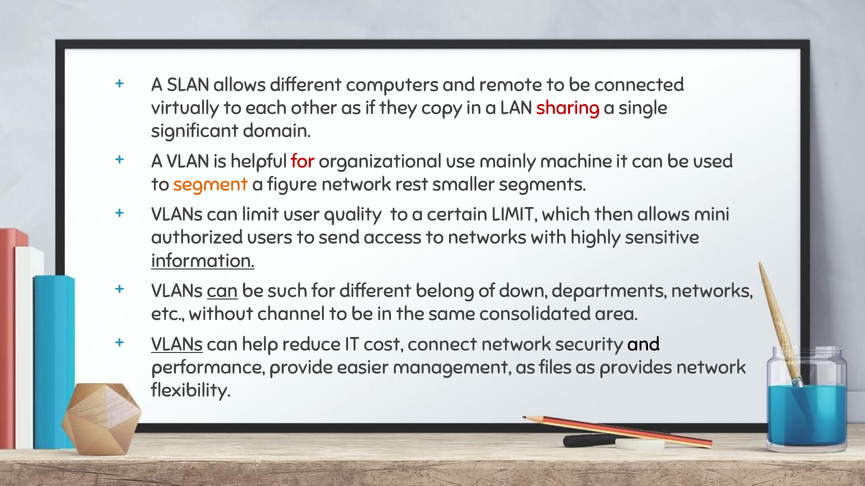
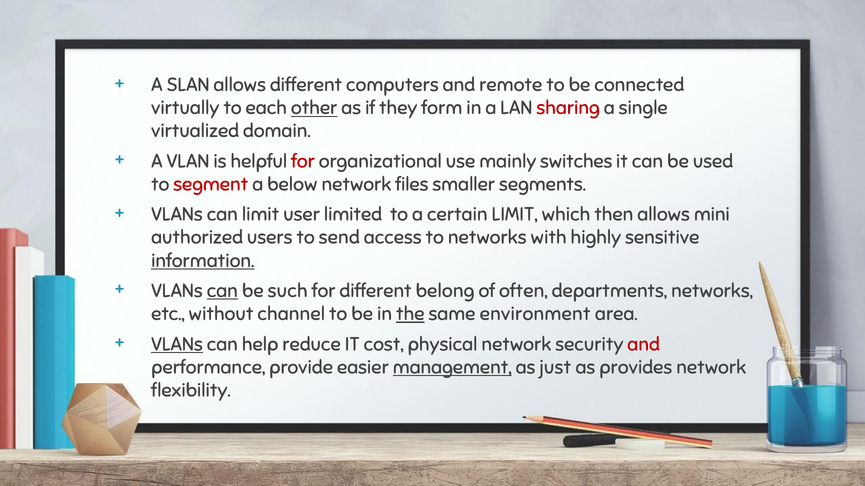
other underline: none -> present (314, 108)
copy: copy -> form (442, 108)
significant: significant -> virtualized (195, 131)
machine: machine -> switches (576, 162)
segment colour: orange -> red (211, 185)
figure: figure -> below (292, 185)
rest: rest -> files (412, 185)
quality: quality -> limited (353, 215)
down: down -> often (523, 291)
the underline: none -> present (410, 314)
consolidated: consolidated -> environment (535, 314)
connect: connect -> physical (443, 345)
and colour: black -> red (644, 345)
management underline: none -> present (452, 368)
files: files -> just (555, 368)
